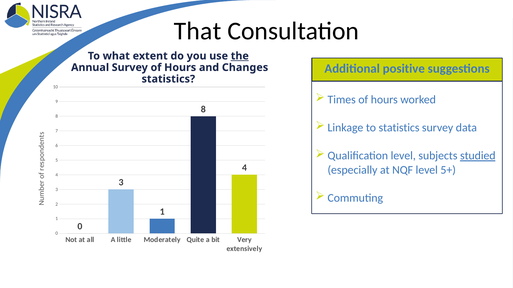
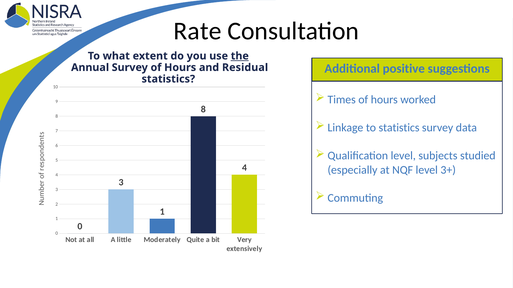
That: That -> Rate (198, 31)
Changes: Changes -> Residual (245, 68)
studied underline: present -> none (478, 156)
5+: 5+ -> 3+ (448, 170)
